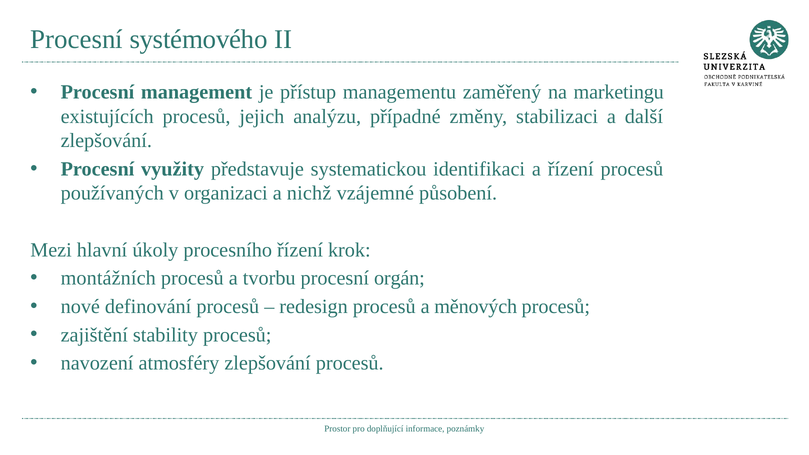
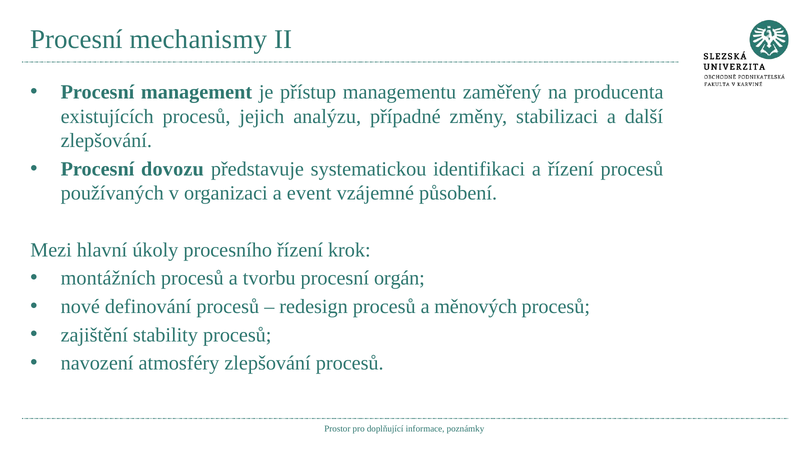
systémového: systémového -> mechanismy (198, 39)
marketingu: marketingu -> producenta (619, 92)
využity: využity -> dovozu (172, 169)
nichž: nichž -> event (309, 193)
